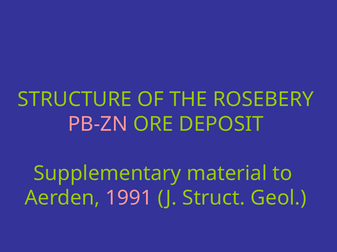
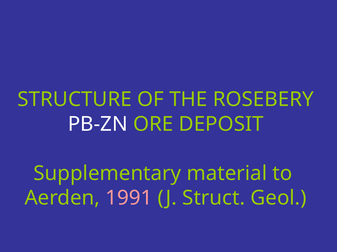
PB-ZN colour: pink -> white (98, 124)
